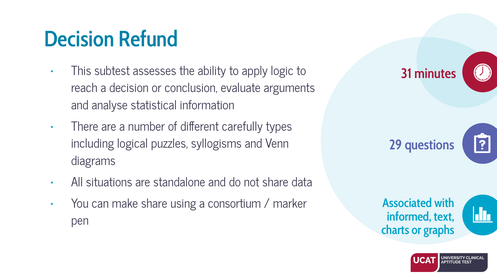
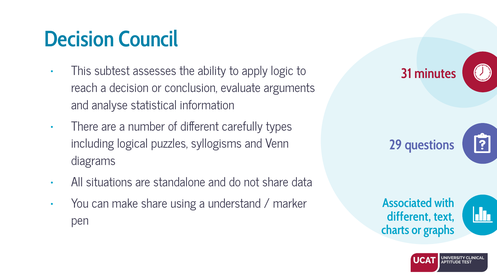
Refund: Refund -> Council (148, 39)
consortium: consortium -> understand (234, 203)
informed: informed -> different (409, 216)
